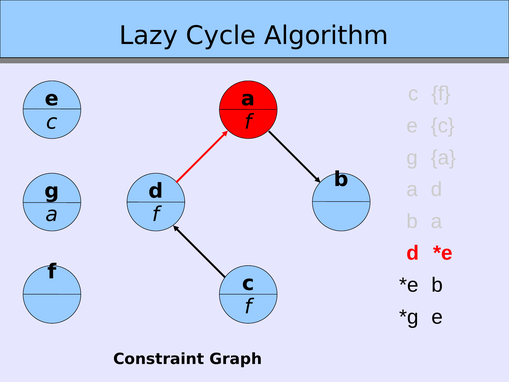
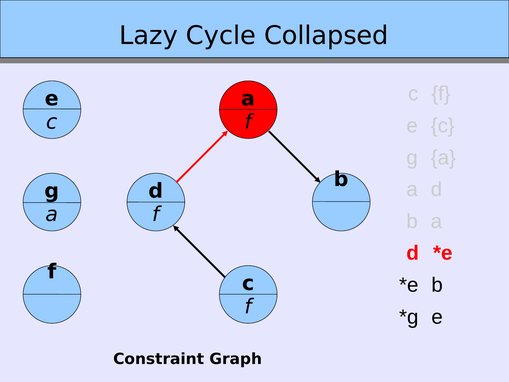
Algorithm: Algorithm -> Collapsed (326, 36)
